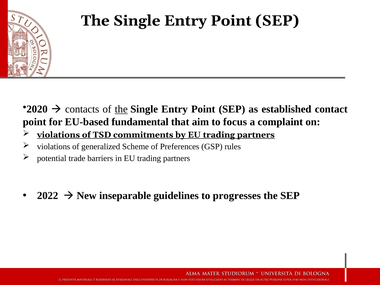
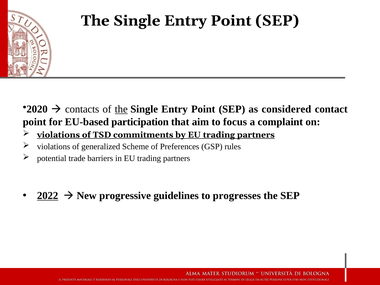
established: established -> considered (286, 109)
fundamental: fundamental -> participation (140, 122)
2022 underline: none -> present (48, 196)
inseparable: inseparable -> progressive (125, 196)
